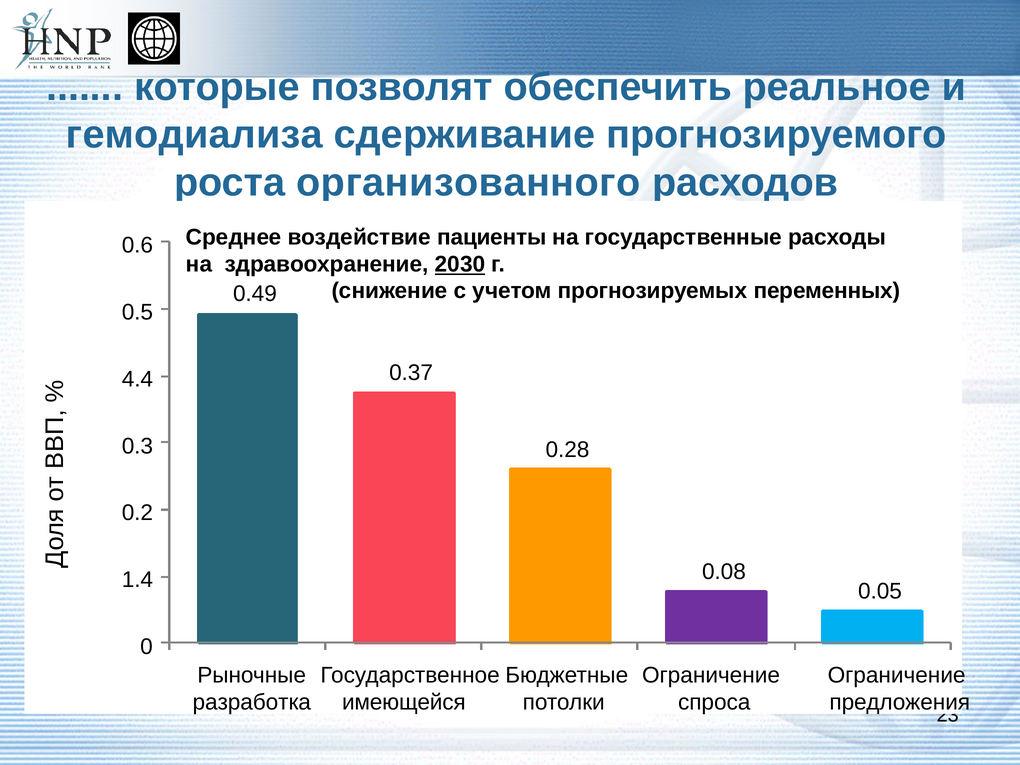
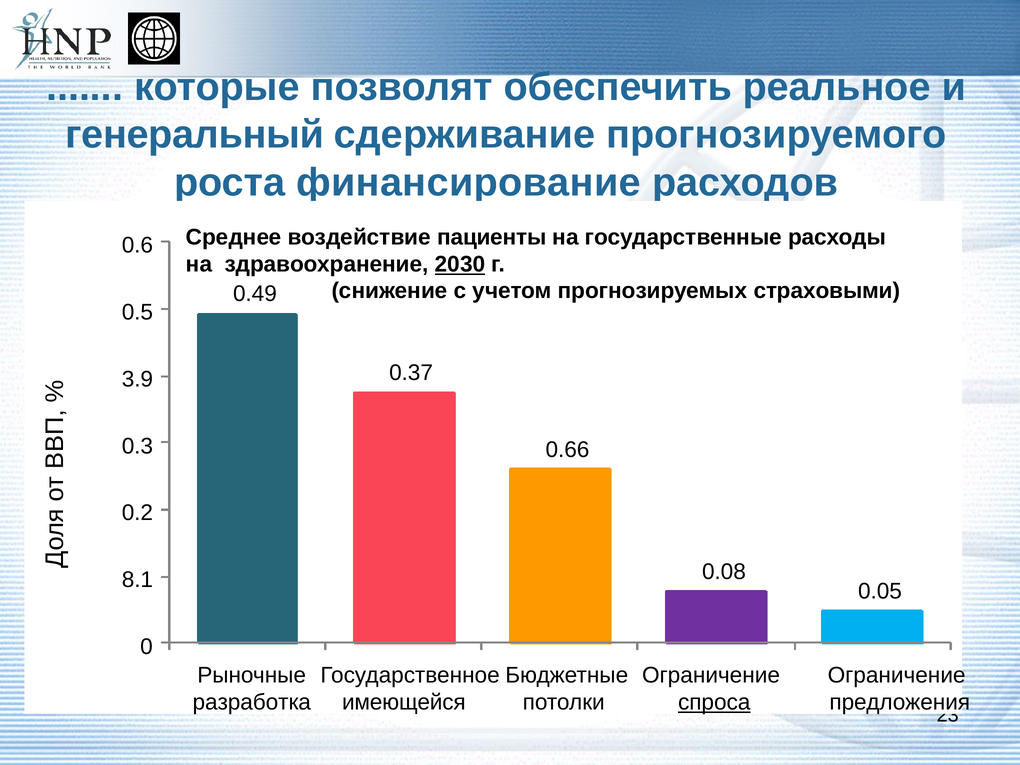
гемодиализа: гемодиализа -> генеральный (195, 135)
организованного: организованного -> финансирование (468, 182)
переменных: переменных -> страховыми (827, 291)
4.4: 4.4 -> 3.9 (137, 379)
0.28: 0.28 -> 0.66 (568, 450)
1.4: 1.4 -> 8.1 (137, 580)
спроса underline: none -> present (714, 702)
